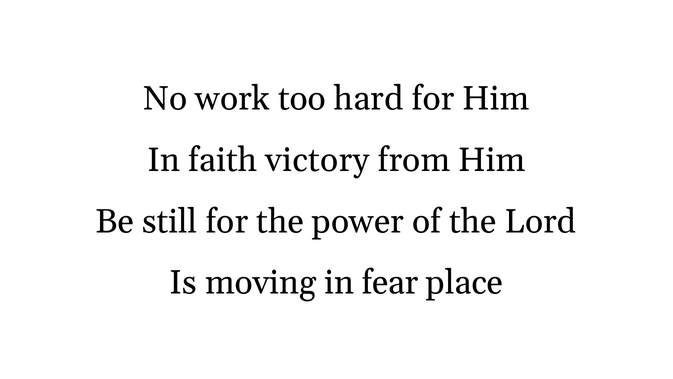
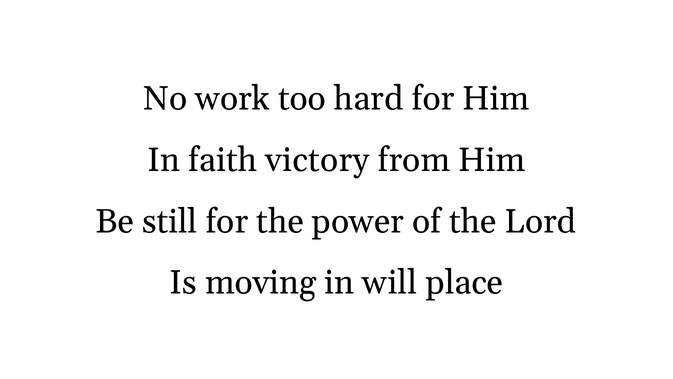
fear: fear -> will (390, 283)
